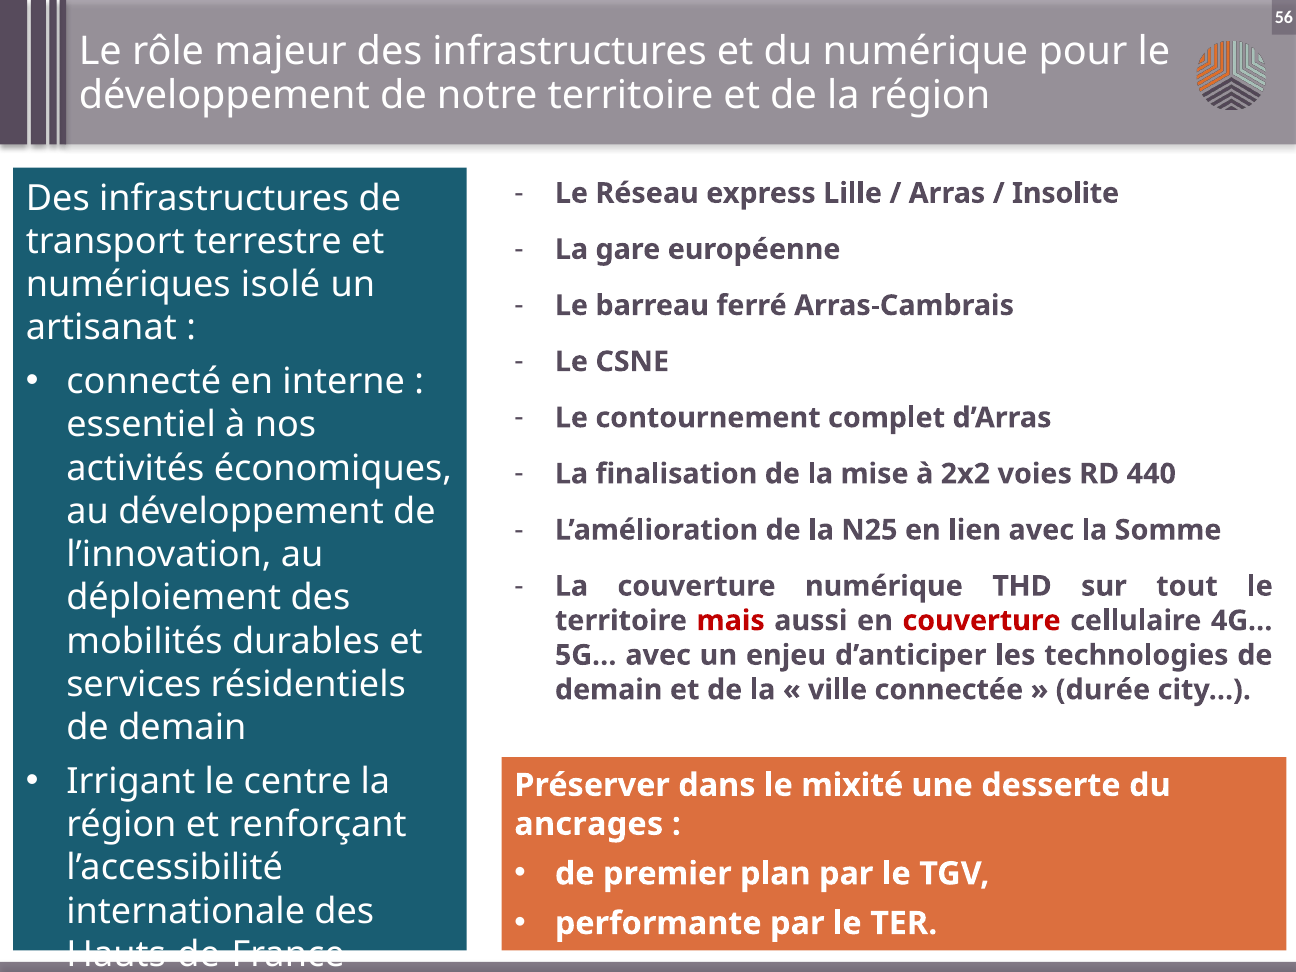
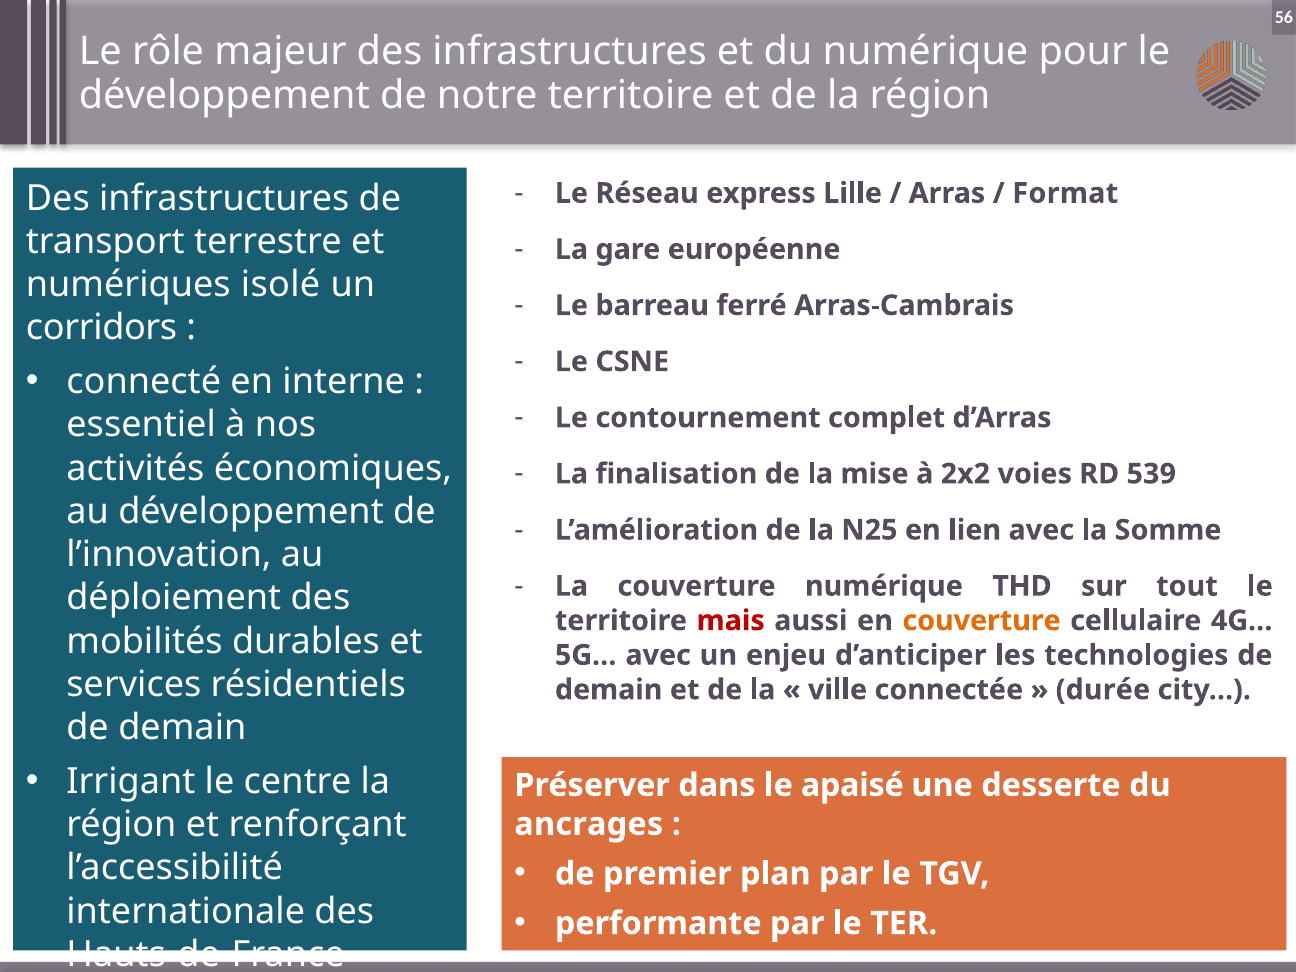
Insolite: Insolite -> Format (1065, 193)
artisanat: artisanat -> corridors (102, 328)
440: 440 -> 539 (1151, 474)
couverture colour: red -> orange (982, 621)
mixité: mixité -> apaisé (852, 785)
